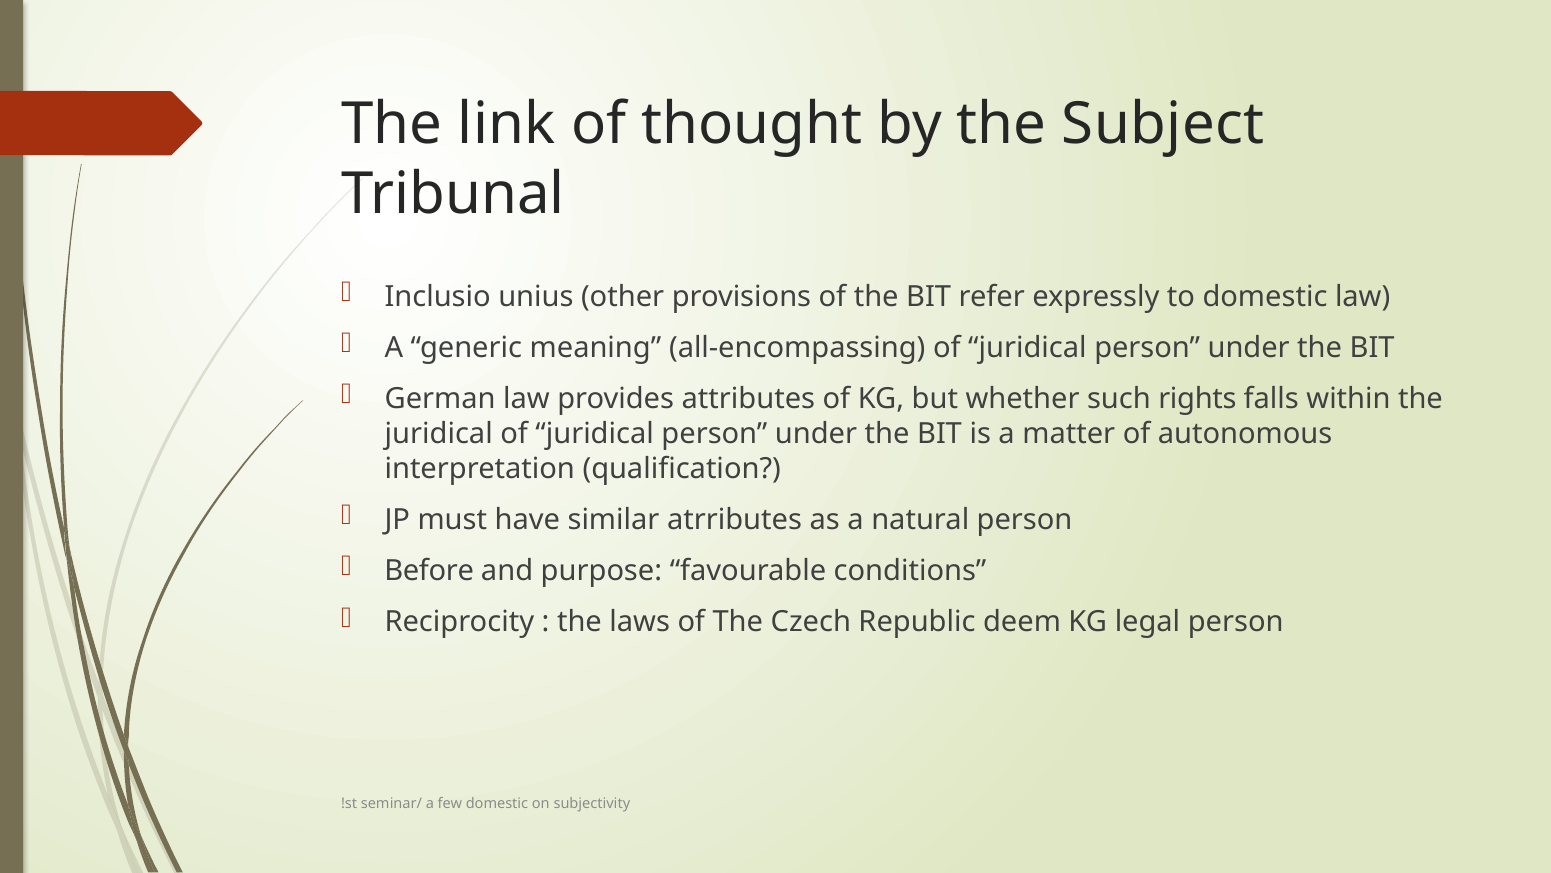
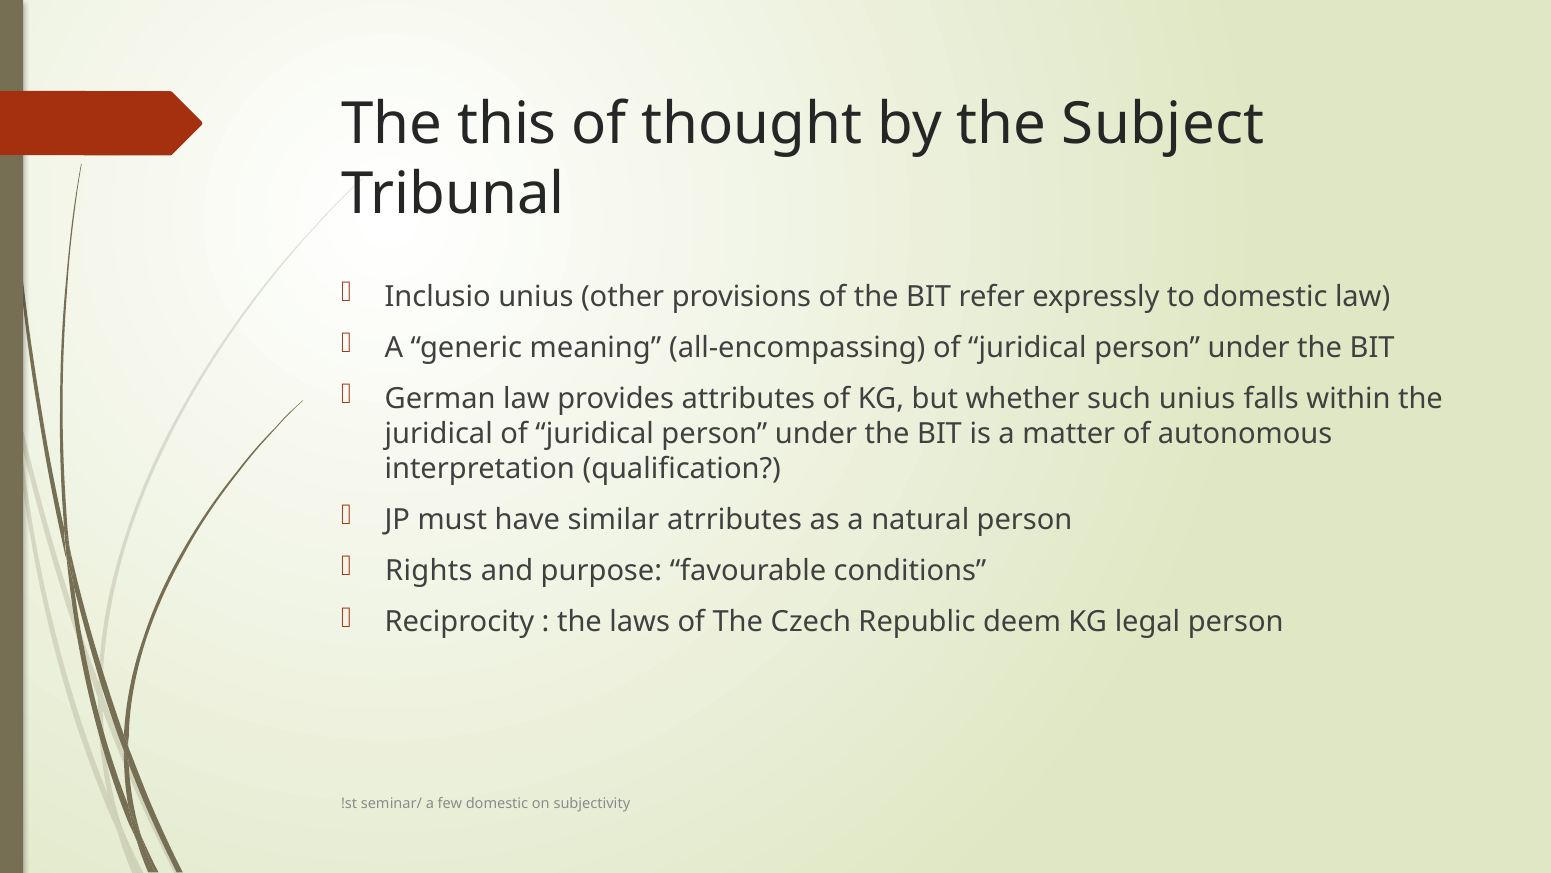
link: link -> this (507, 124)
such rights: rights -> unius (1197, 399)
Before: Before -> Rights (429, 571)
